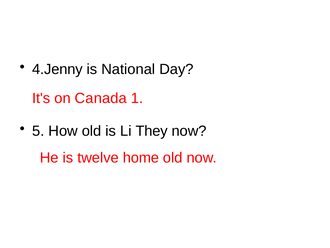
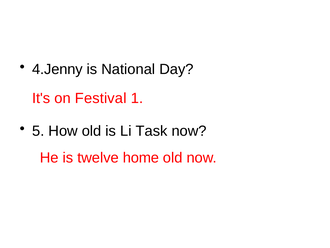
Canada: Canada -> Festival (101, 98)
They: They -> Task (152, 131)
